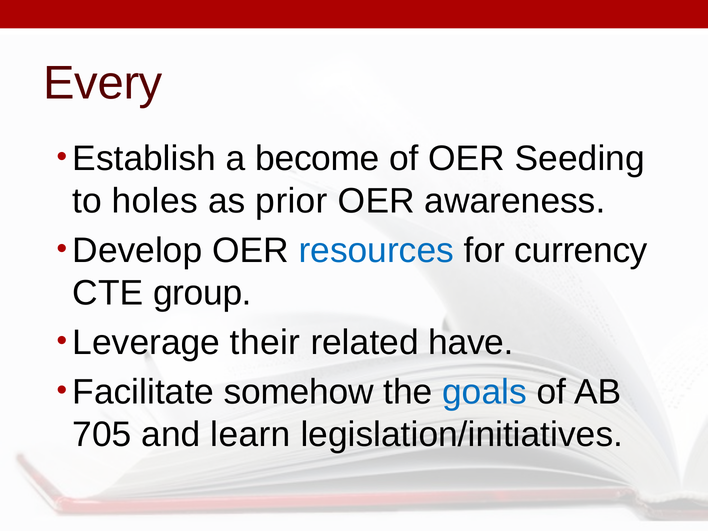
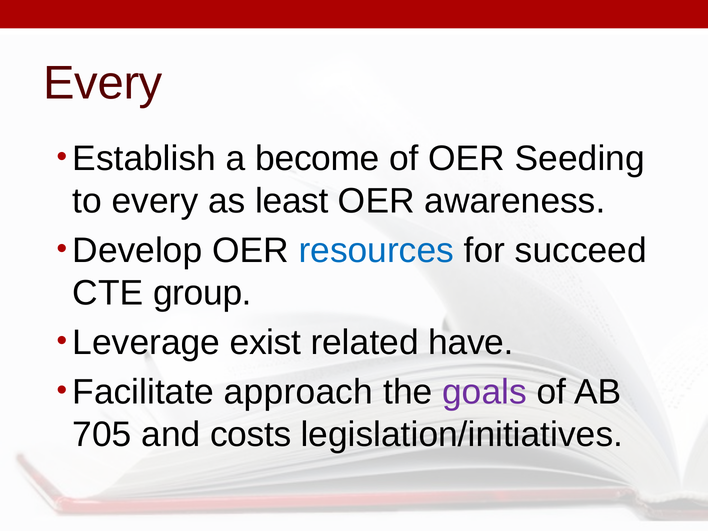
to holes: holes -> every (155, 201)
prior: prior -> least (292, 201)
currency: currency -> succeed (581, 250)
their: their -> exist (265, 342)
somehow: somehow -> approach (298, 392)
goals colour: blue -> purple (485, 392)
learn: learn -> costs (251, 434)
